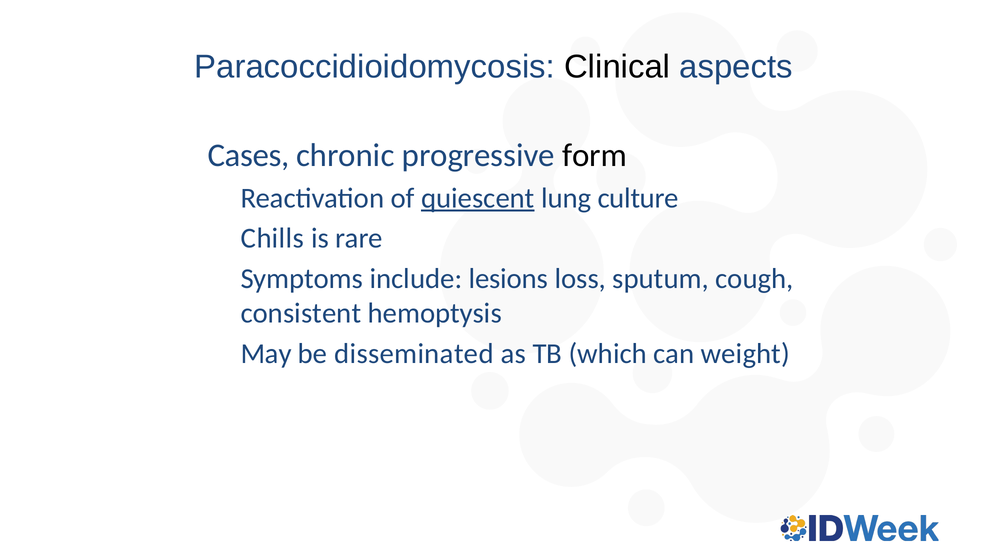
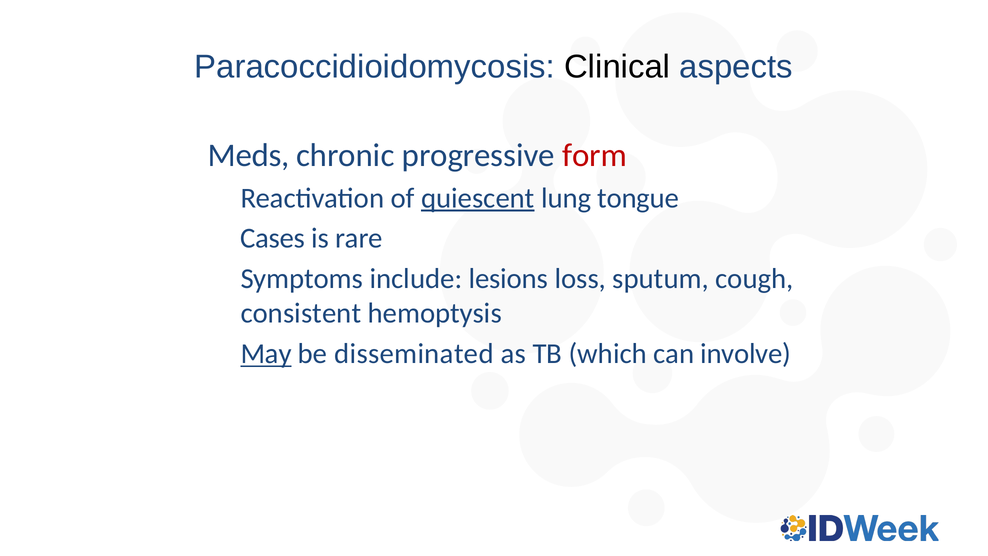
Cases: Cases -> Meds (249, 155)
form colour: black -> red (595, 155)
culture: culture -> tongue (638, 198)
Chills: Chills -> Cases (273, 238)
May underline: none -> present (266, 354)
weight: weight -> involve (746, 354)
